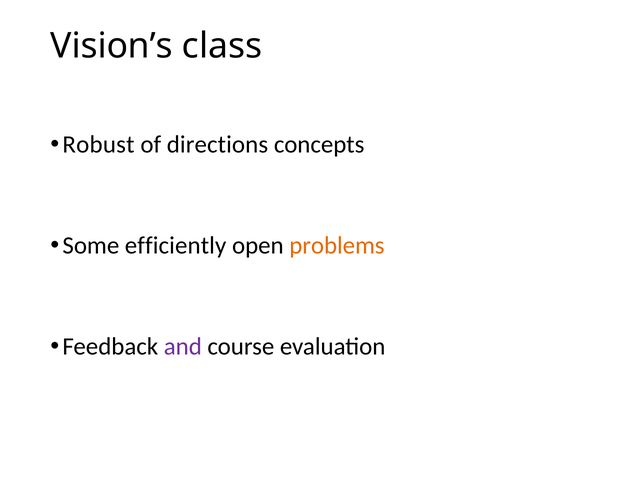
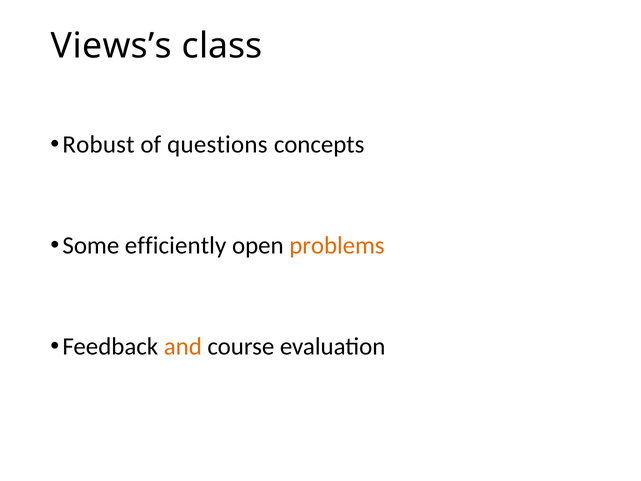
Vision’s: Vision’s -> Views’s (111, 46)
directions: directions -> questions (217, 145)
and colour: purple -> orange (183, 346)
